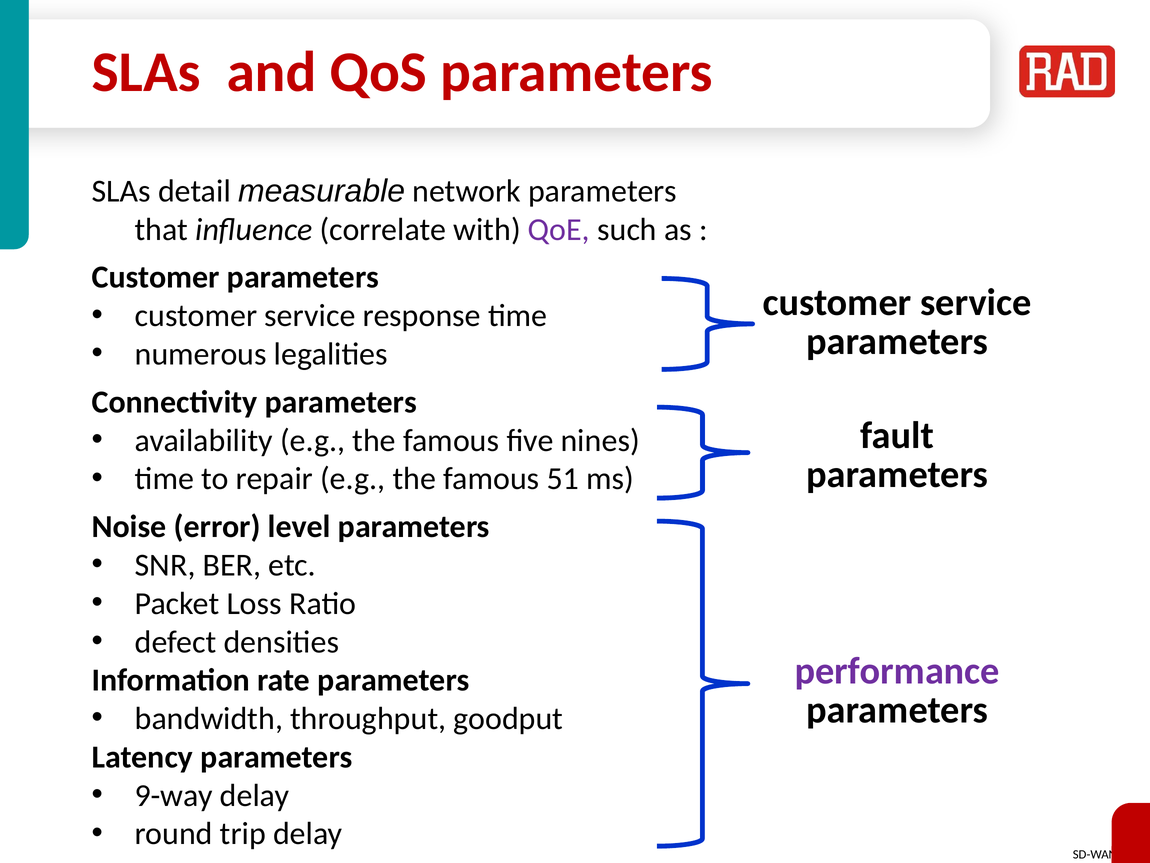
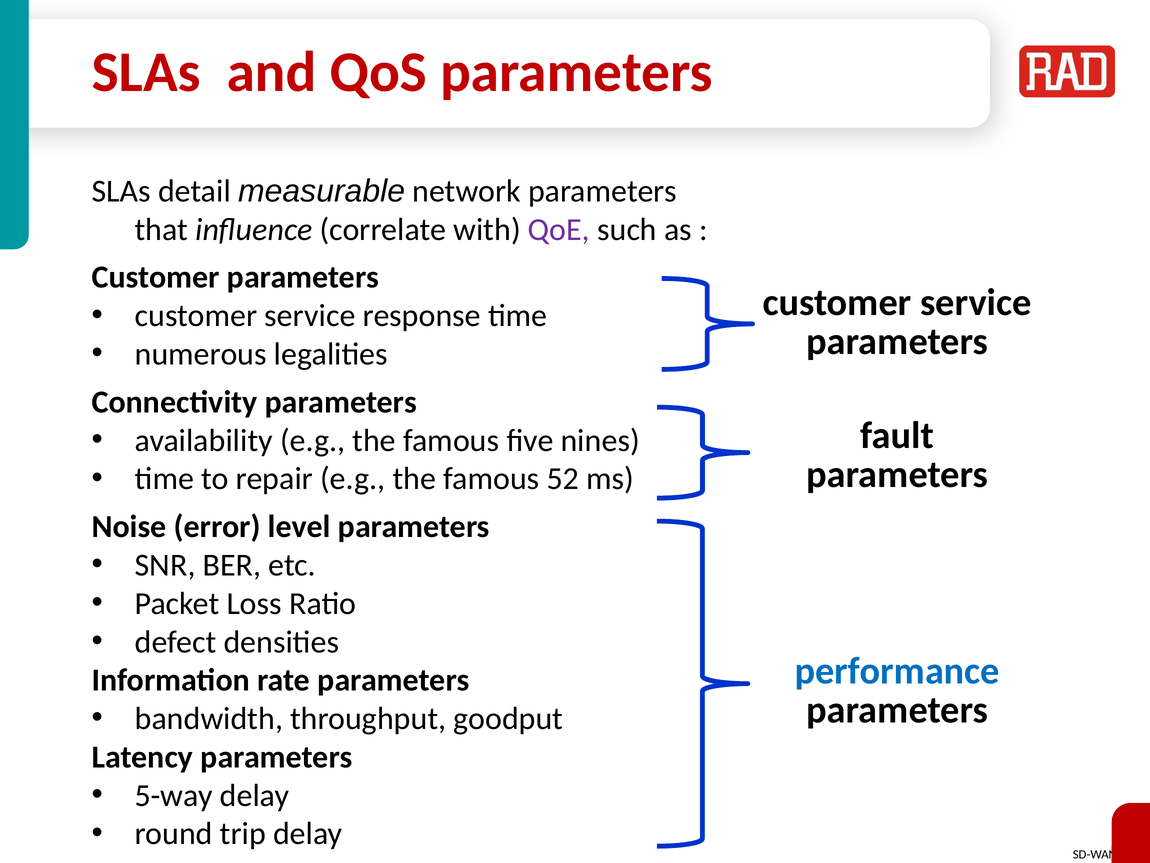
51: 51 -> 52 (563, 479)
performance colour: purple -> blue (897, 671)
9-way: 9-way -> 5-way (174, 795)
